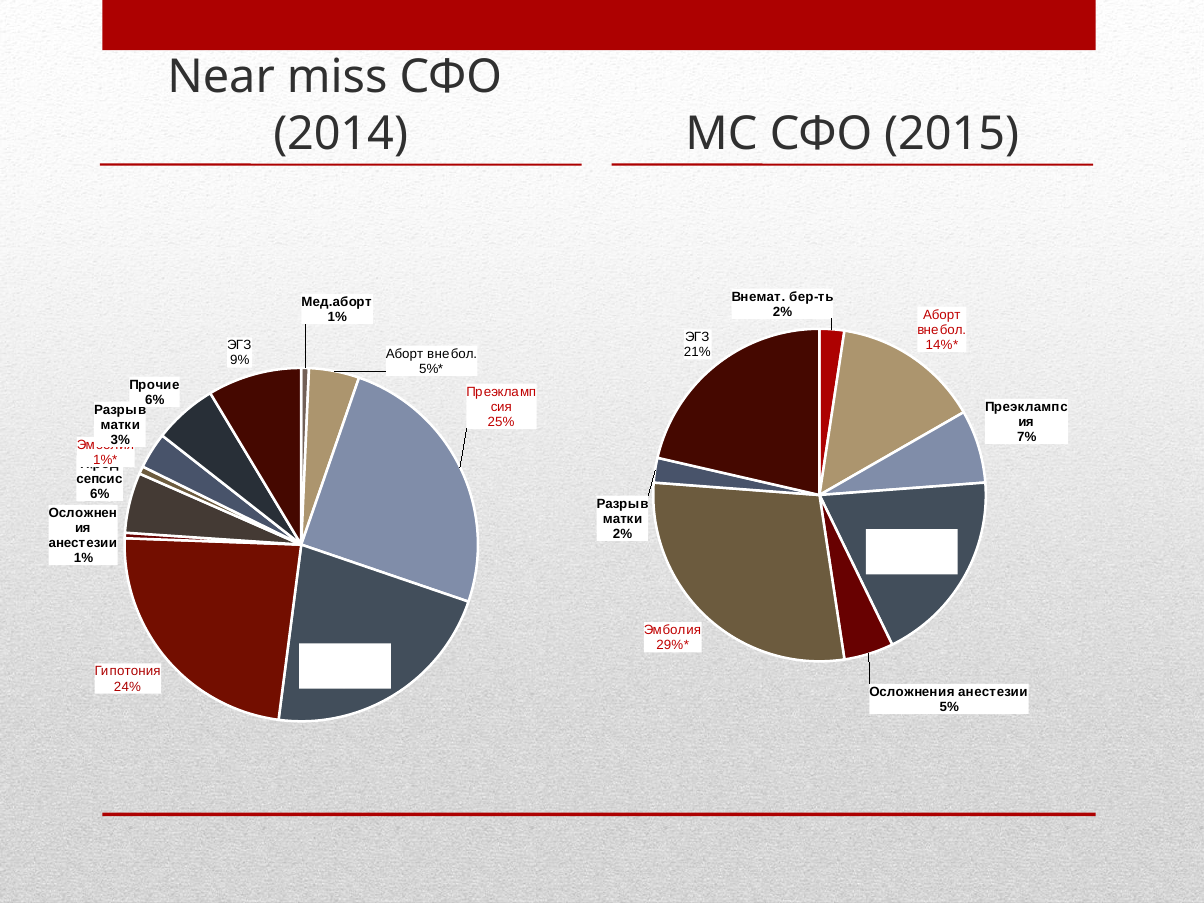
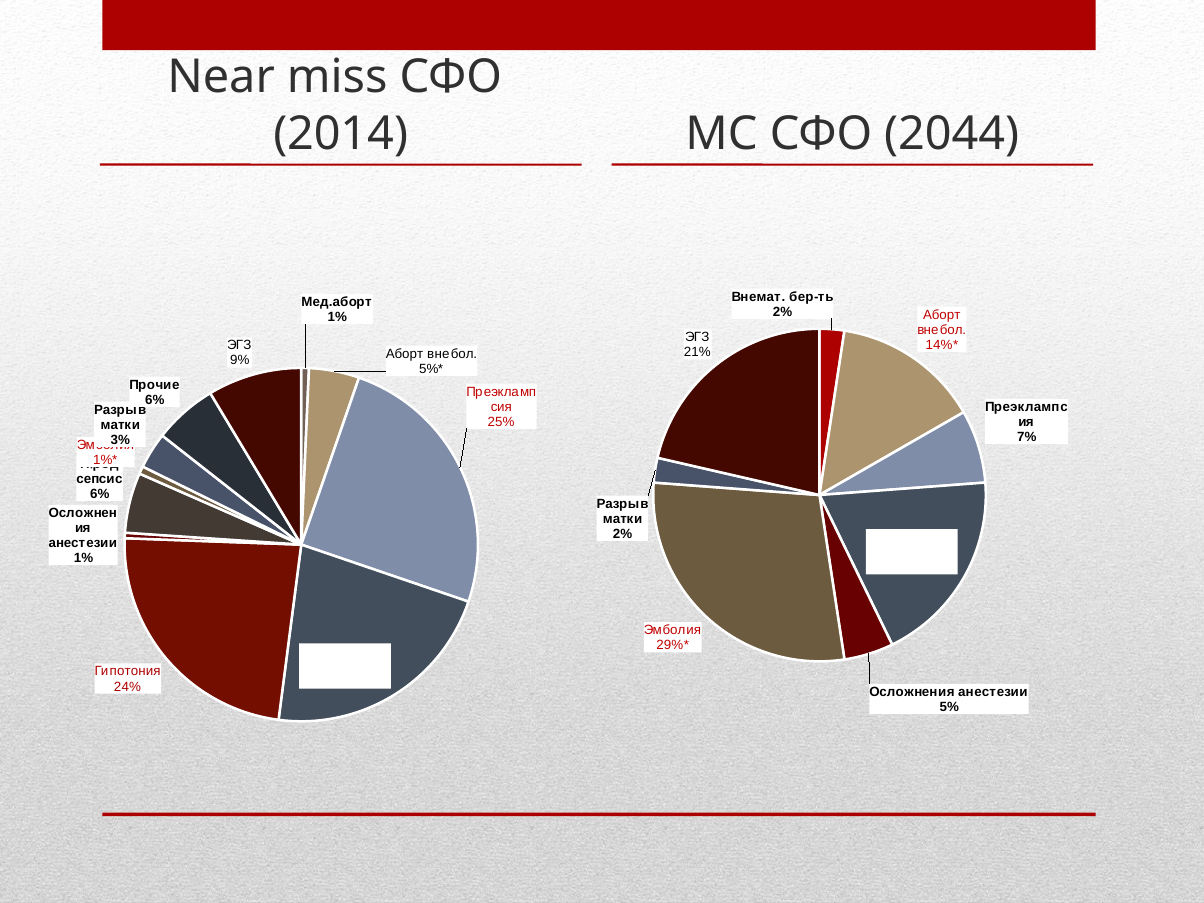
2015: 2015 -> 2044 (952, 134)
